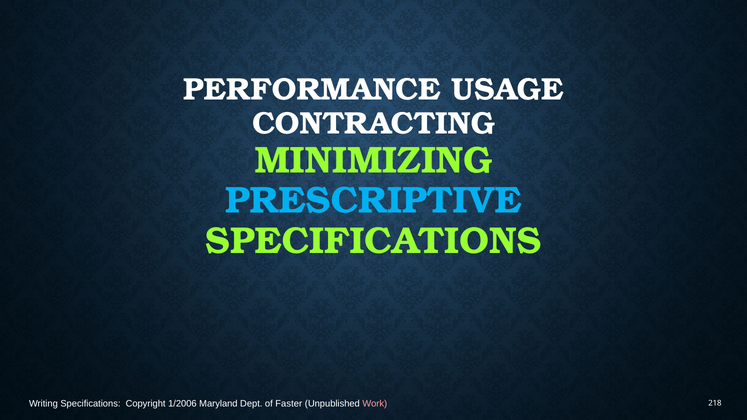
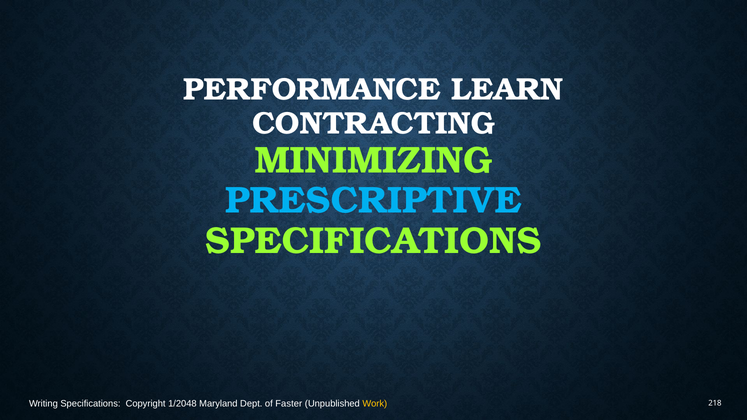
USAGE: USAGE -> LEARN (507, 90)
1/2006: 1/2006 -> 1/2048 (182, 404)
Work colour: pink -> yellow (375, 404)
